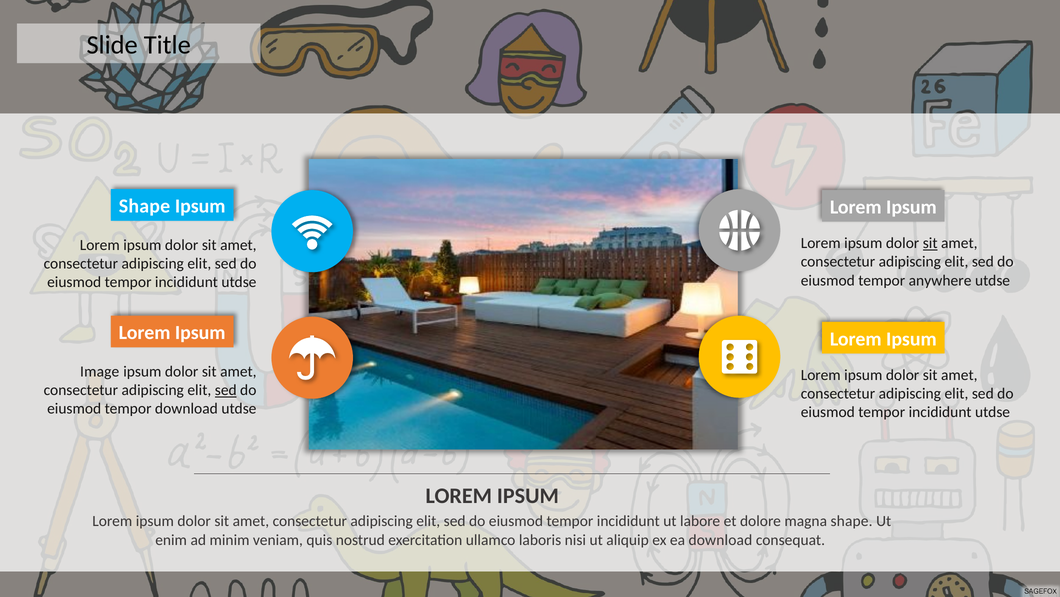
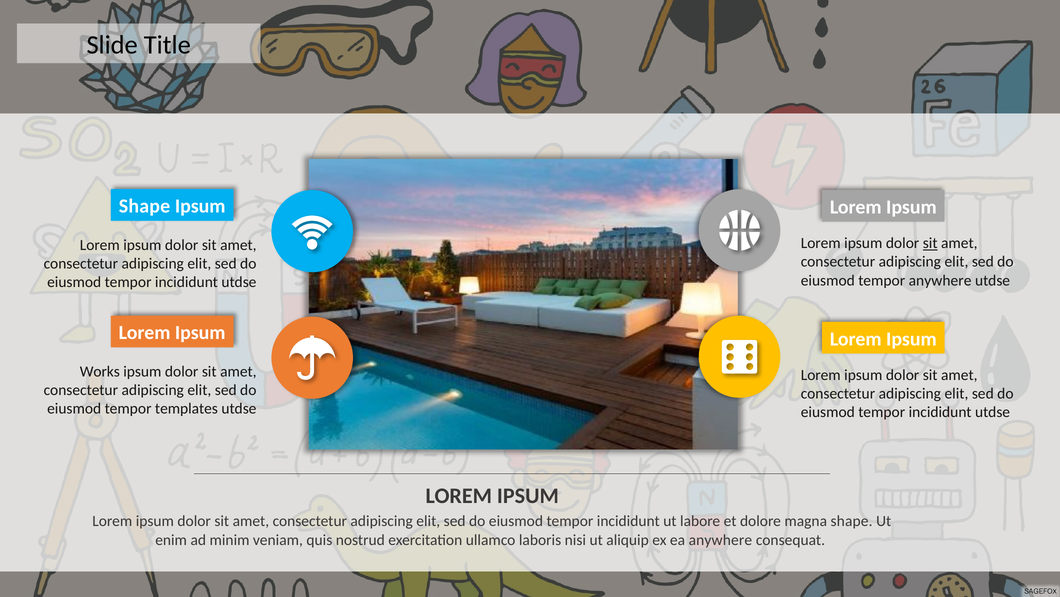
Image: Image -> Works (100, 371)
sed underline: present -> none (226, 390)
tempor download: download -> templates (186, 408)
ea download: download -> anywhere (720, 539)
